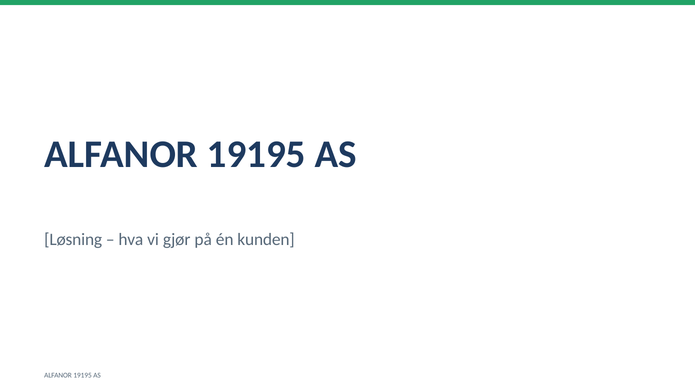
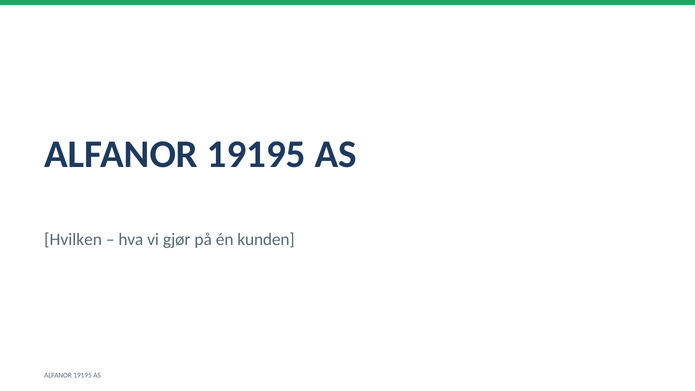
Løsning: Løsning -> Hvilken (73, 239)
